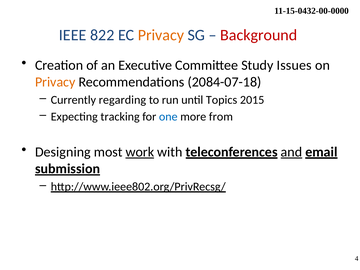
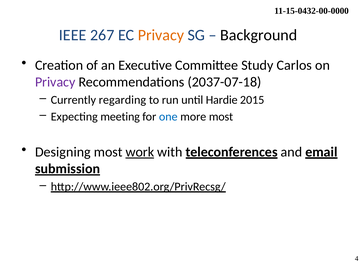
822: 822 -> 267 (102, 35)
Background colour: red -> black (259, 35)
Issues: Issues -> Carlos (294, 65)
Privacy colour: orange -> purple (55, 82)
2084-07-18: 2084-07-18 -> 2037-07-18 (224, 82)
Topics: Topics -> Hardie (222, 100)
tracking: tracking -> meeting (120, 117)
more from: from -> most (221, 117)
and underline: present -> none (291, 152)
